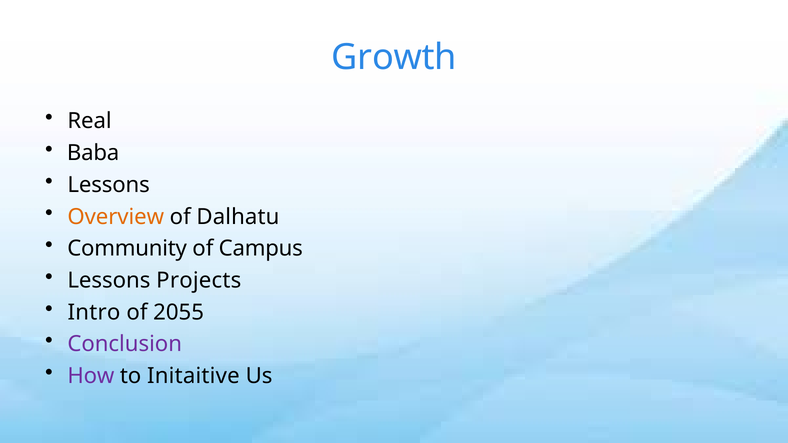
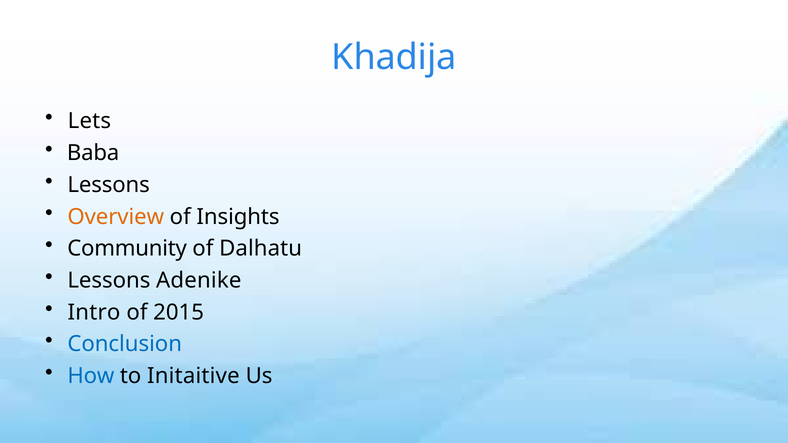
Growth: Growth -> Khadija (394, 57)
Real: Real -> Lets (89, 121)
Dalhatu: Dalhatu -> Insights (238, 217)
Campus: Campus -> Dalhatu (261, 249)
Projects: Projects -> Adenike (199, 281)
2055: 2055 -> 2015 (179, 312)
Conclusion colour: purple -> blue (125, 344)
How colour: purple -> blue (91, 376)
